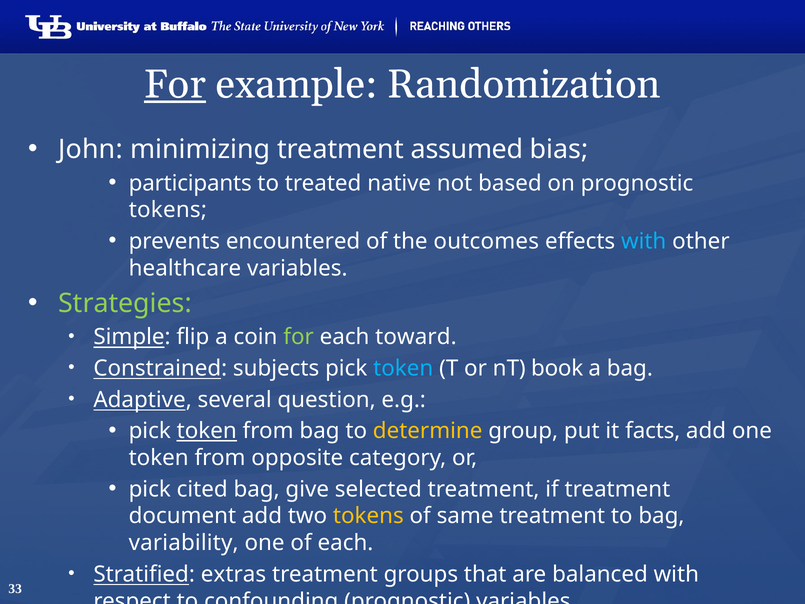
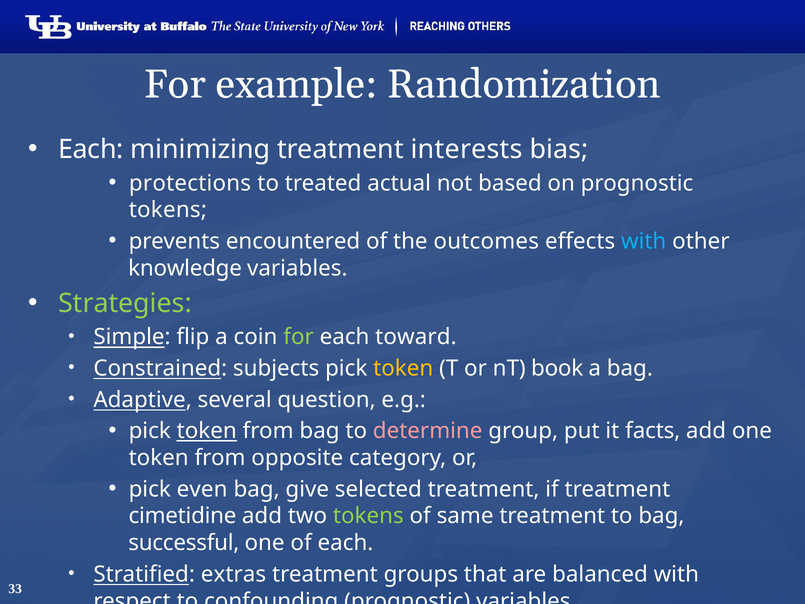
For underline: present -> none (175, 85)
John: John -> Each (91, 149)
assumed: assumed -> interests (467, 149)
participants: participants -> protections (190, 183)
native: native -> actual (399, 183)
healthcare: healthcare -> knowledge (185, 268)
token colour: light blue -> yellow (403, 368)
determine colour: yellow -> pink (428, 431)
cited: cited -> even (202, 489)
document: document -> cimetidine (183, 516)
tokens colour: yellow -> light green (368, 516)
variability: variability -> successful (184, 543)
